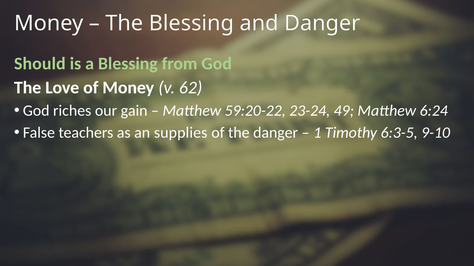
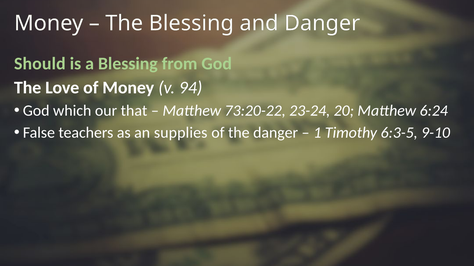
62: 62 -> 94 (191, 88)
riches: riches -> which (72, 111)
gain: gain -> that (134, 111)
59:20-22: 59:20-22 -> 73:20-22 (255, 111)
49: 49 -> 20 (344, 111)
